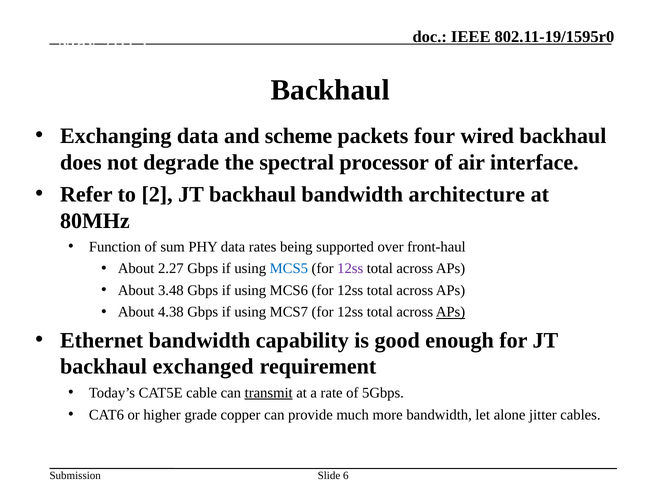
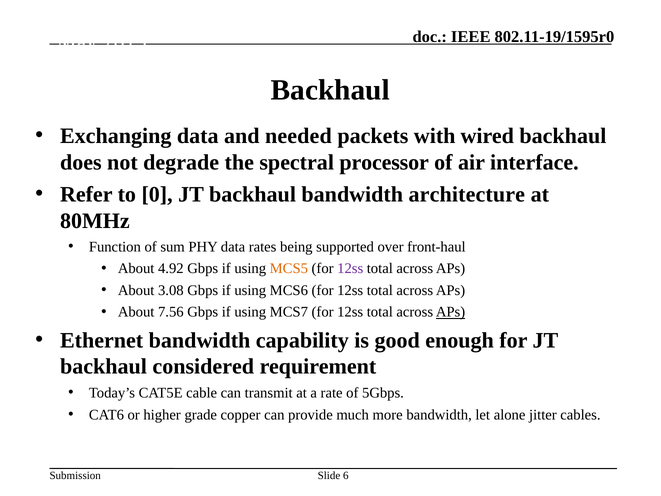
scheme: scheme -> needed (298, 136)
four: four -> with (435, 136)
2: 2 -> 0 (157, 194)
2.27: 2.27 -> 4.92 (171, 268)
MCS5 colour: blue -> orange (289, 268)
3.48: 3.48 -> 3.08 (171, 290)
4.38: 4.38 -> 7.56 (171, 312)
exchanged: exchanged -> considered (203, 367)
transmit underline: present -> none (269, 393)
